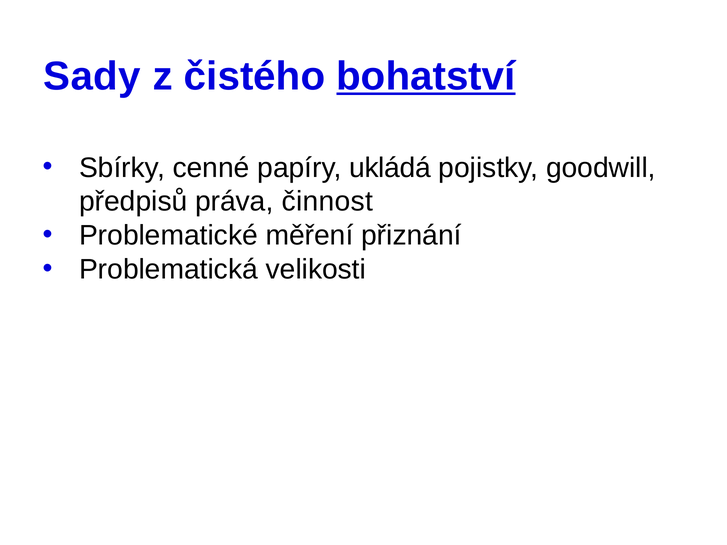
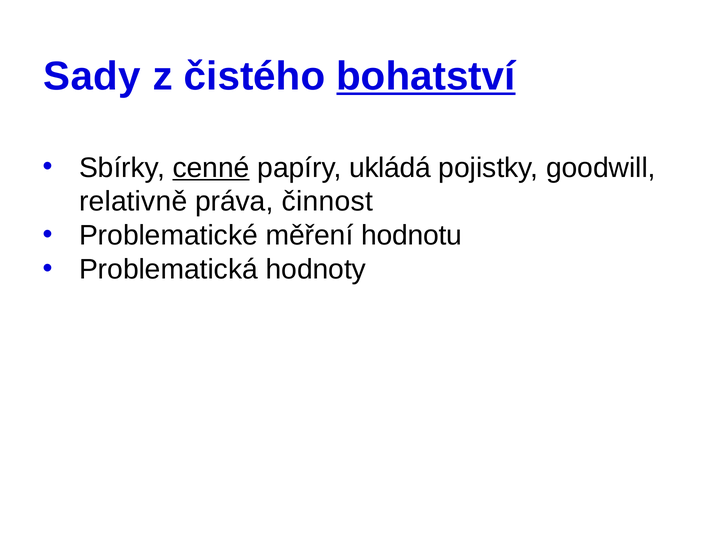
cenné underline: none -> present (211, 168)
předpisů: předpisů -> relativně (133, 202)
přiznání: přiznání -> hodnotu (412, 236)
velikosti: velikosti -> hodnoty (316, 270)
